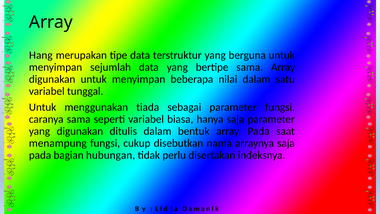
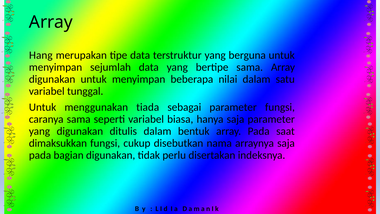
menampung: menampung -> dimaksukkan (58, 143)
bagian hubungan: hubungan -> digunakan (111, 155)
